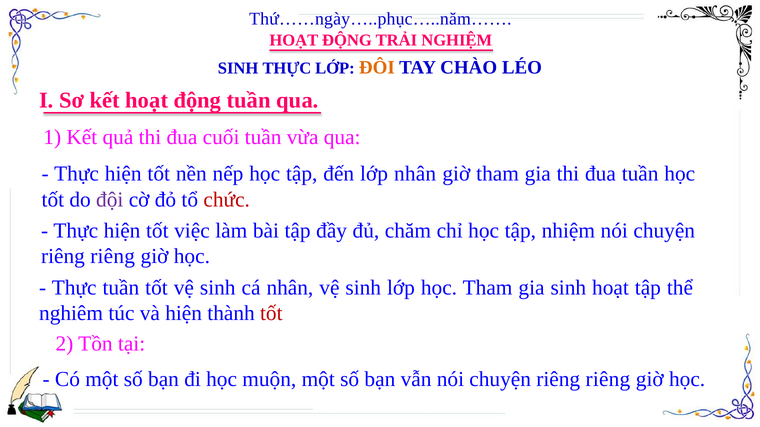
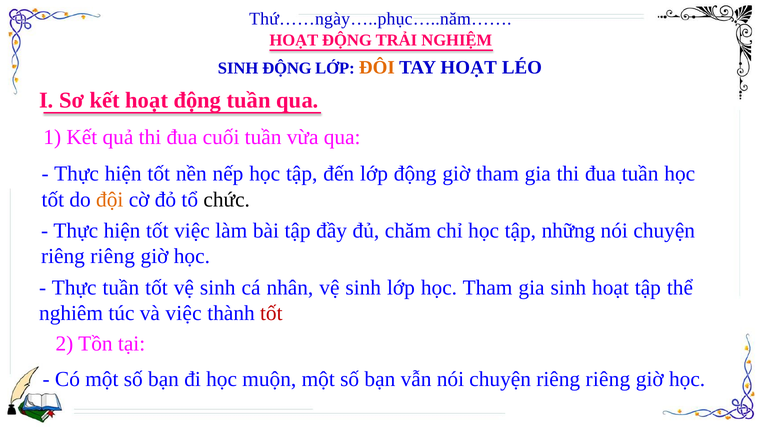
SINH THỰC: THỰC -> ĐỘNG (287, 68)
TAY CHÀO: CHÀO -> HOẠT (469, 67)
lớp nhân: nhân -> động (415, 174)
đội colour: purple -> orange (110, 199)
chức colour: red -> black (227, 199)
nhiệm: nhiệm -> những (568, 231)
và hiện: hiện -> việc (184, 313)
